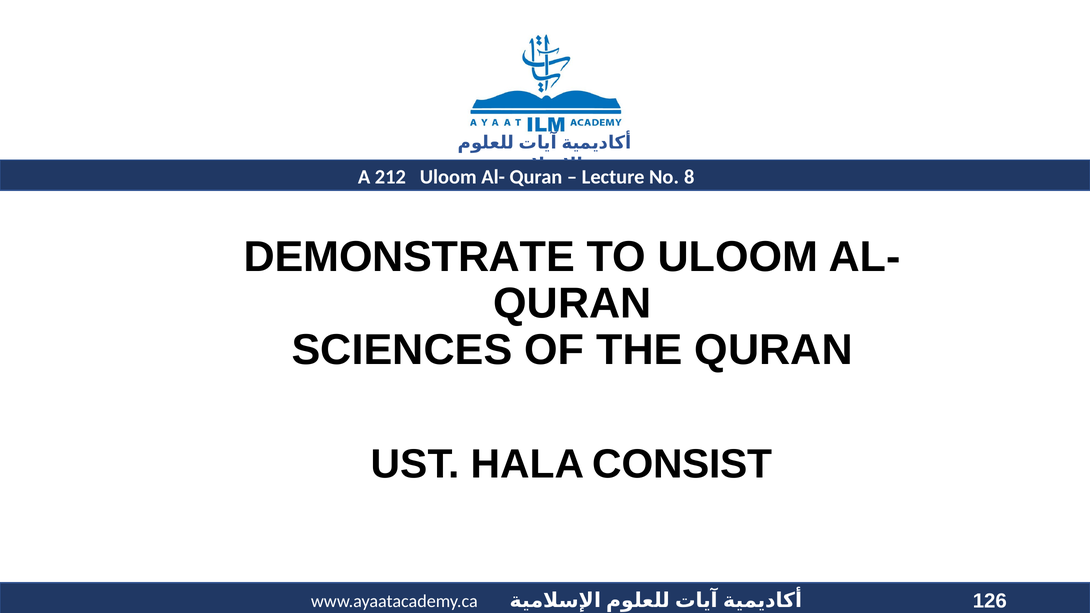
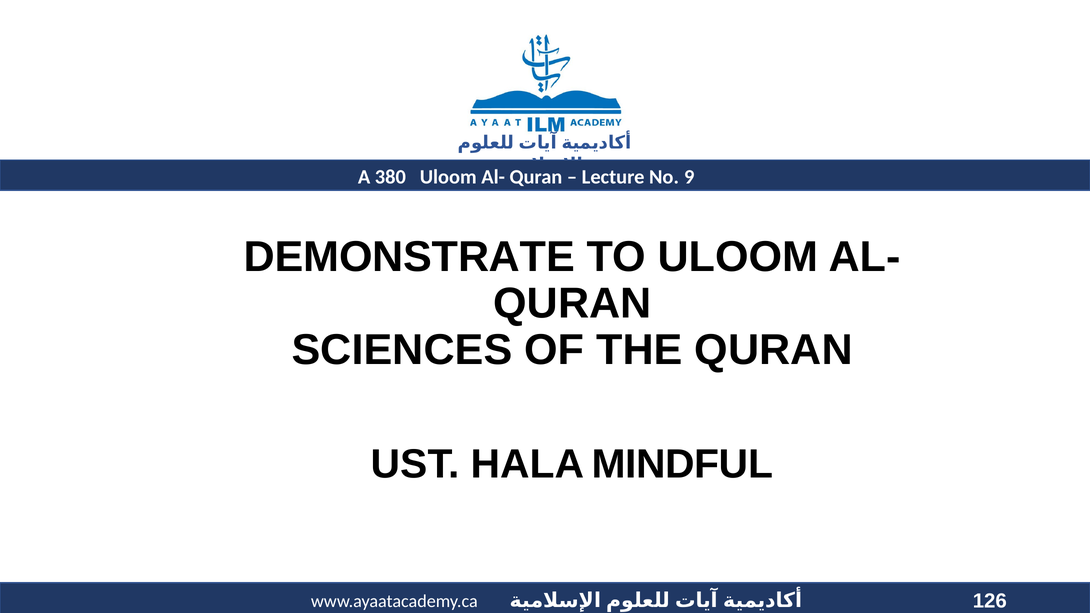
212: 212 -> 380 (390, 177)
8: 8 -> 9 (689, 177)
CONSIST: CONSIST -> MINDFUL (682, 464)
